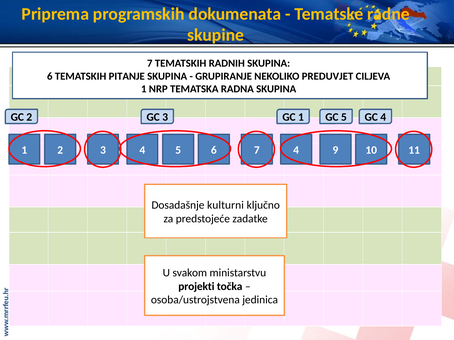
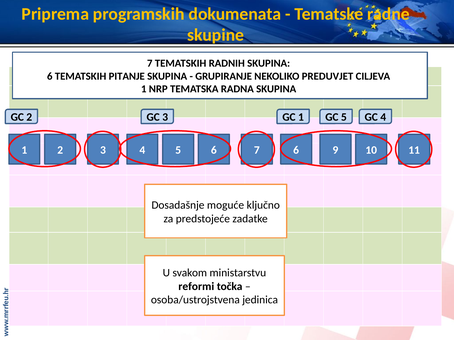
7 4: 4 -> 6 (296, 150)
kulturni: kulturni -> moguće (226, 205)
projekti: projekti -> reformi (196, 287)
